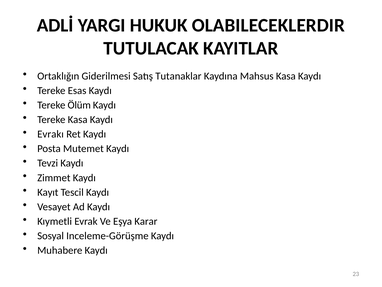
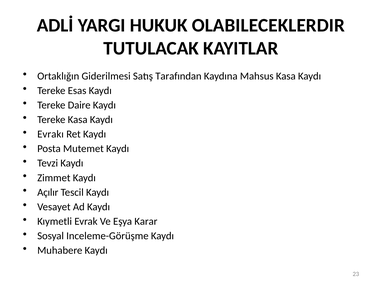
Tutanaklar: Tutanaklar -> Tarafından (178, 76)
Ölüm: Ölüm -> Daire (79, 105)
Kayıt: Kayıt -> Açılır (48, 192)
